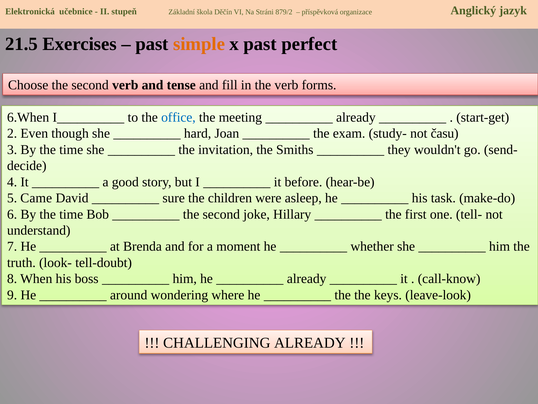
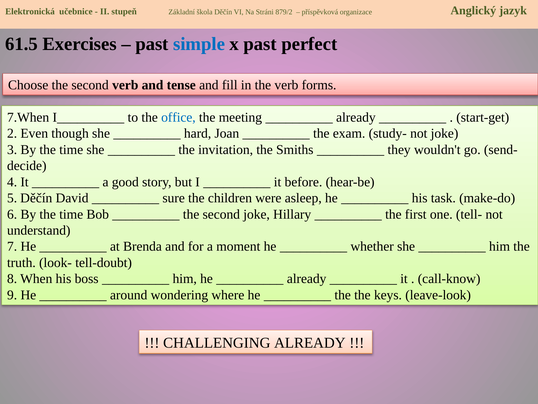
21.5: 21.5 -> 61.5 (22, 44)
simple colour: orange -> blue (199, 44)
6.When: 6.When -> 7.When (28, 117)
not času: času -> joke (445, 133)
5 Came: Came -> Děčín (36, 198)
